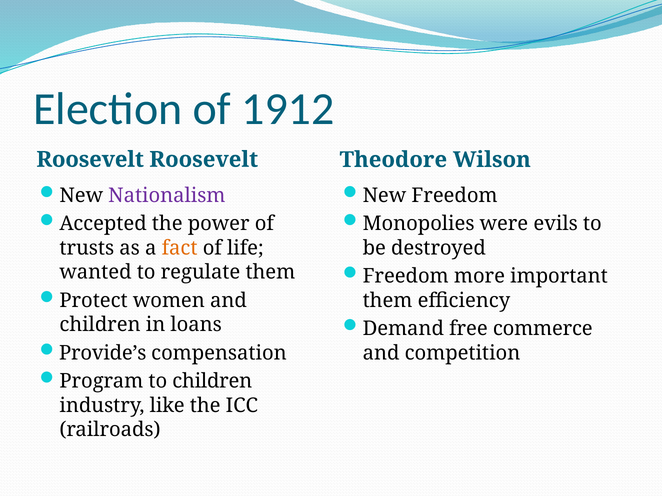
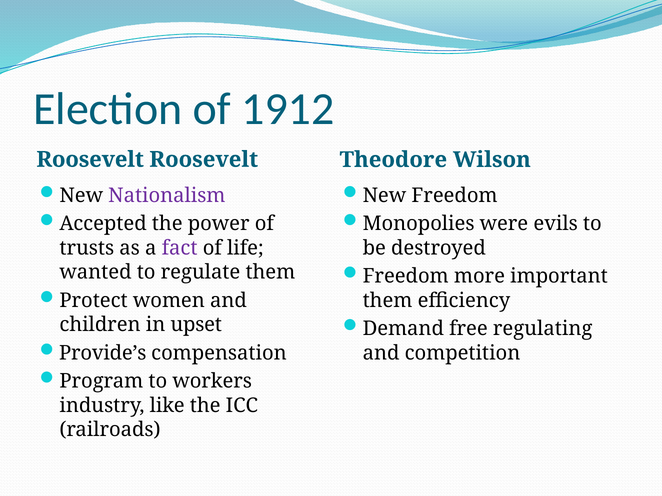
fact colour: orange -> purple (180, 248)
commerce: commerce -> regulating (543, 329)
loans: loans -> upset (196, 325)
to children: children -> workers (212, 382)
